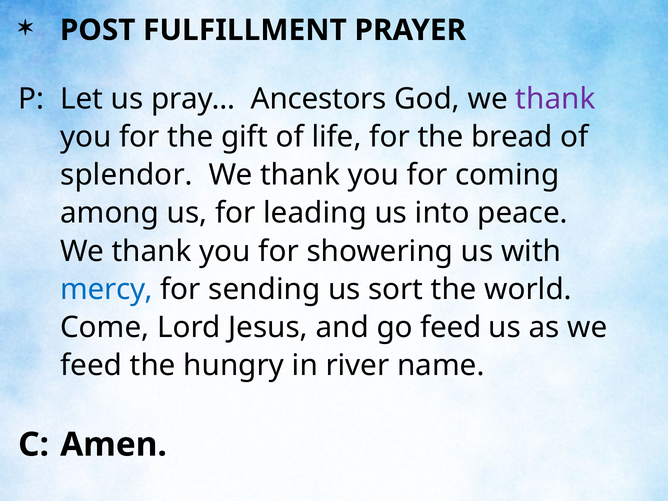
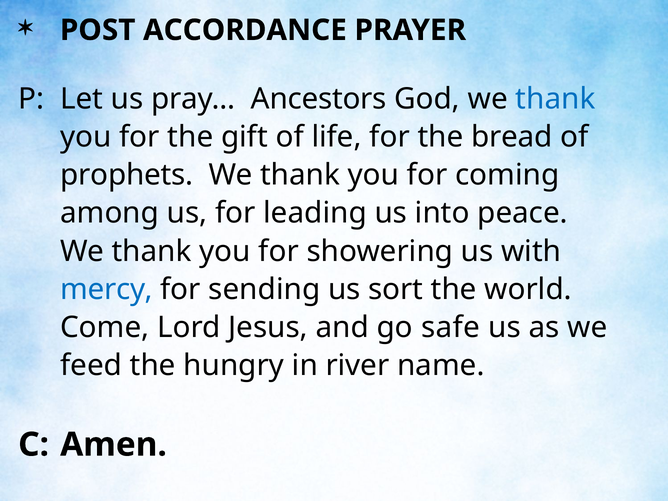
FULFILLMENT: FULFILLMENT -> ACCORDANCE (245, 30)
thank colour: purple -> blue (555, 99)
splendor: splendor -> prophets (127, 175)
go feed: feed -> safe (450, 328)
